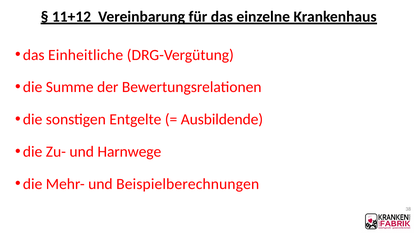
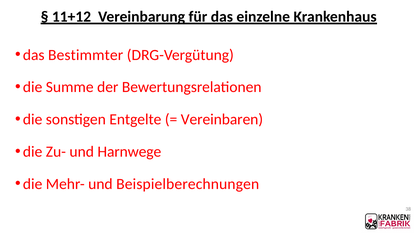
Einheitliche: Einheitliche -> Bestimmter (86, 55)
Ausbildende: Ausbildende -> Vereinbaren (222, 119)
